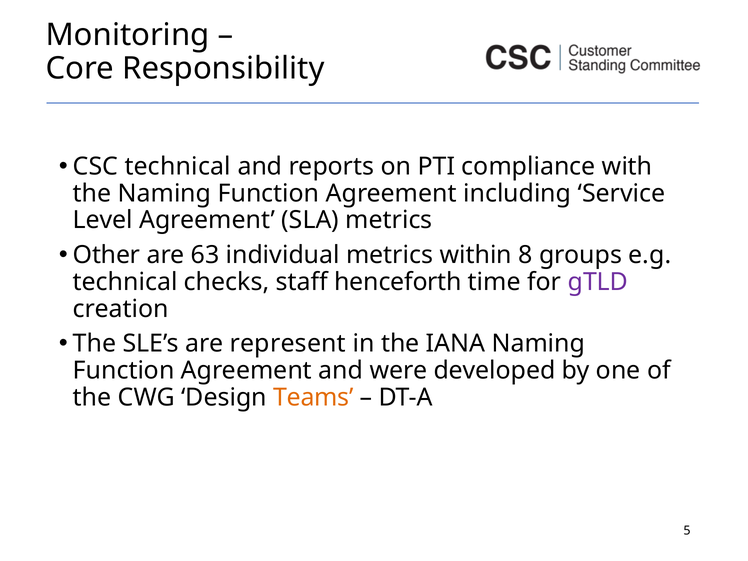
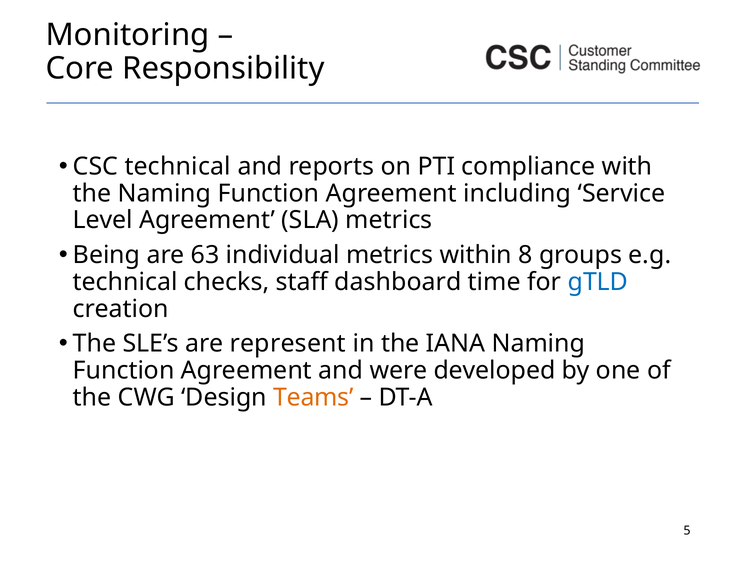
Other: Other -> Being (107, 255)
henceforth: henceforth -> dashboard (398, 282)
gTLD colour: purple -> blue (598, 282)
